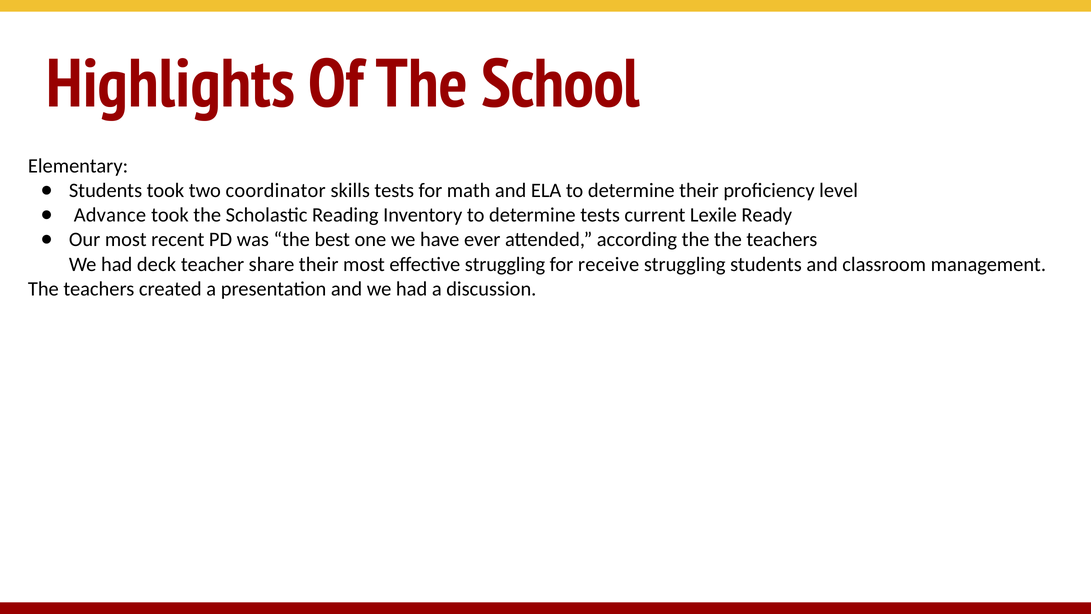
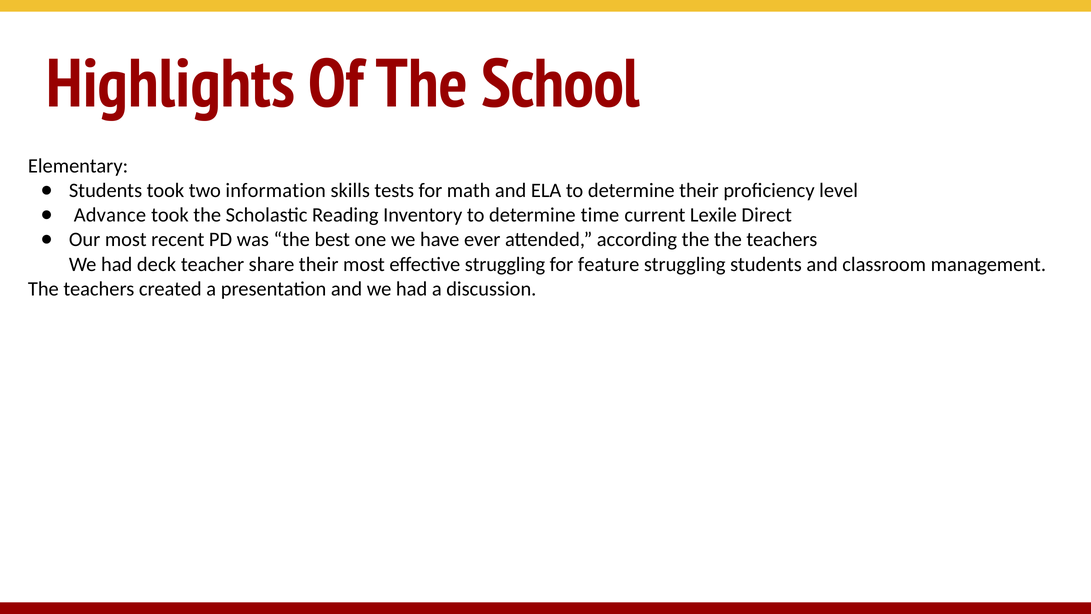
coordinator: coordinator -> information (276, 190)
determine tests: tests -> time (600, 215)
Ready: Ready -> Direct (767, 215)
receive: receive -> feature (609, 264)
